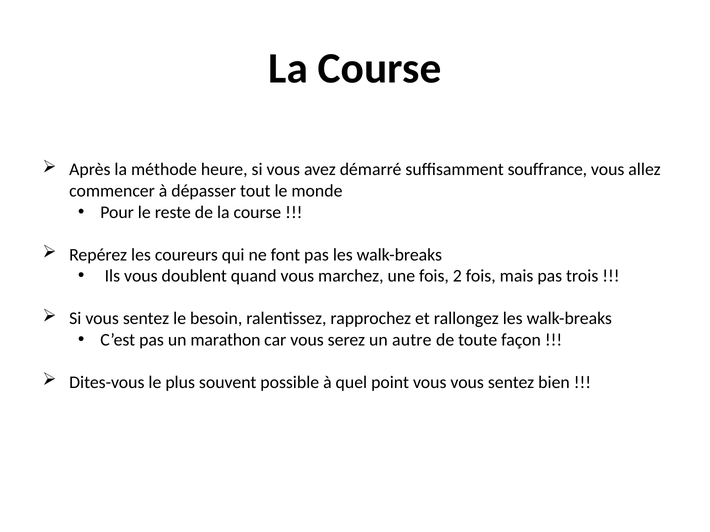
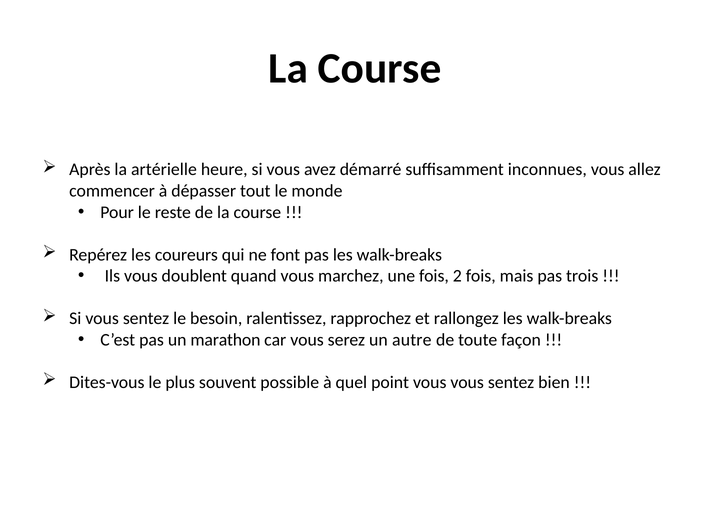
méthode: méthode -> artérielle (164, 170)
souffrance: souffrance -> inconnues (547, 170)
